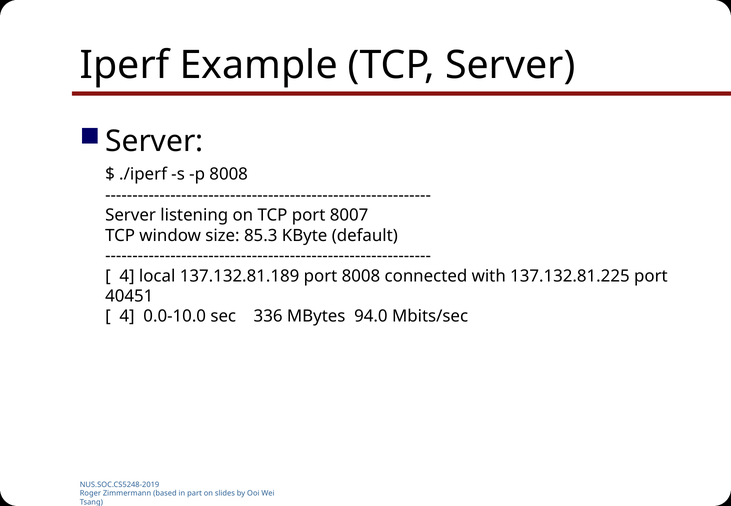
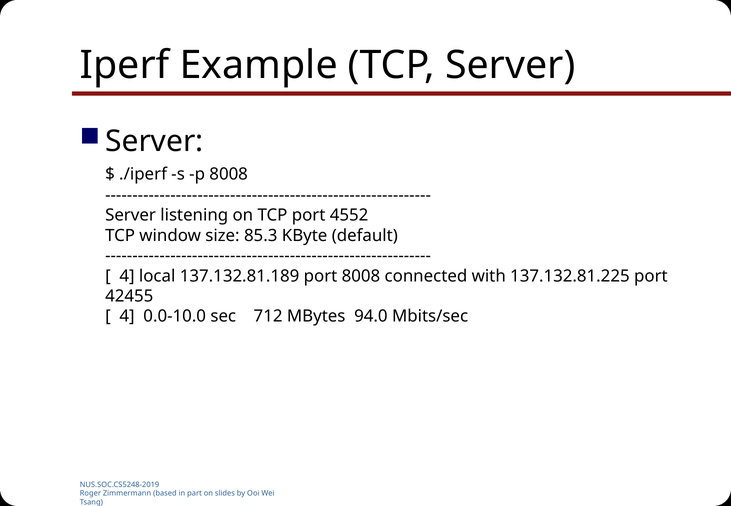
8007: 8007 -> 4552 (349, 215)
40451: 40451 -> 42455 (129, 296)
336: 336 -> 712 (268, 316)
